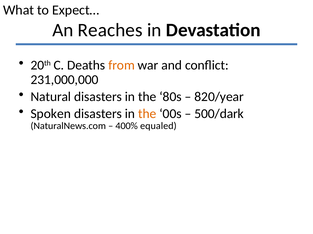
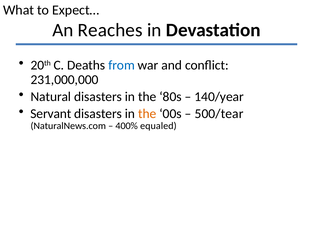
from colour: orange -> blue (122, 65)
820/year: 820/year -> 140/year (219, 97)
Spoken: Spoken -> Servant (51, 114)
500/dark: 500/dark -> 500/tear (219, 114)
